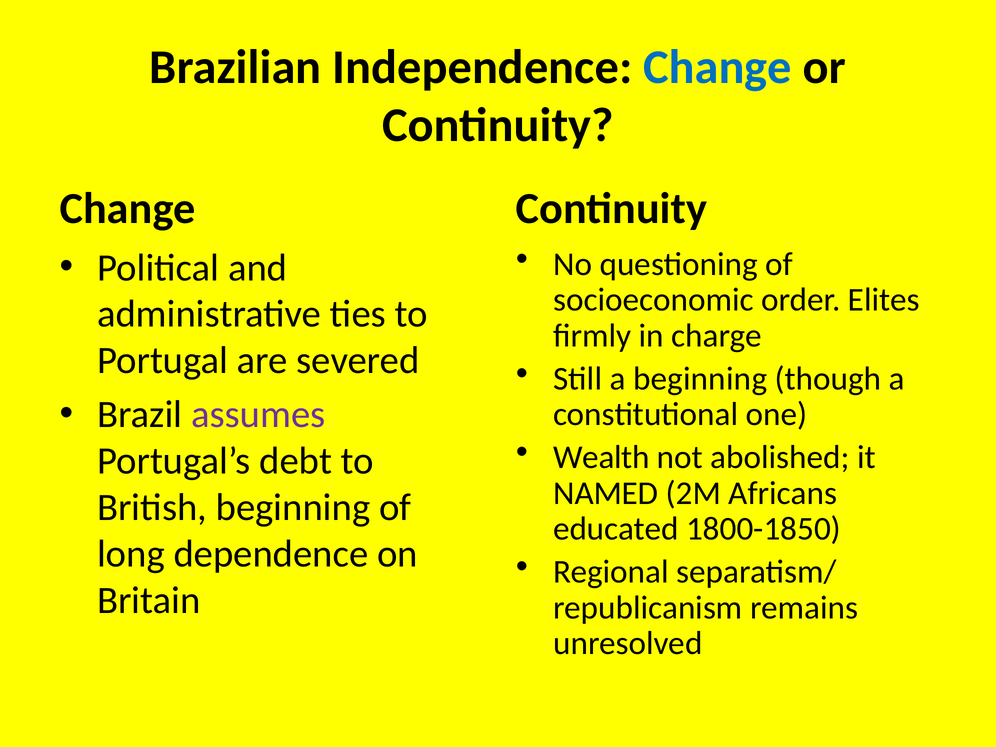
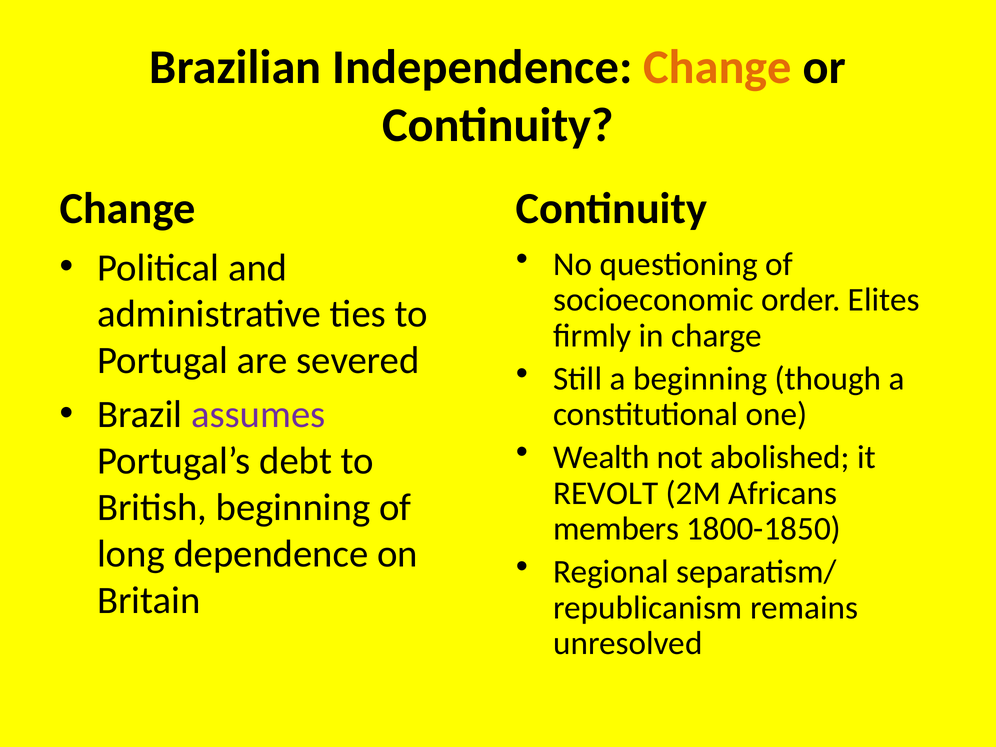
Change colour: blue -> orange (718, 67)
NAMED: NAMED -> REVOLT (606, 493)
educated: educated -> members (616, 529)
